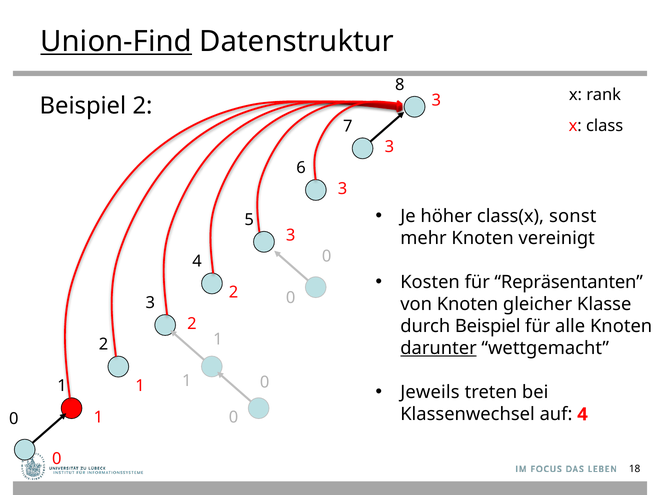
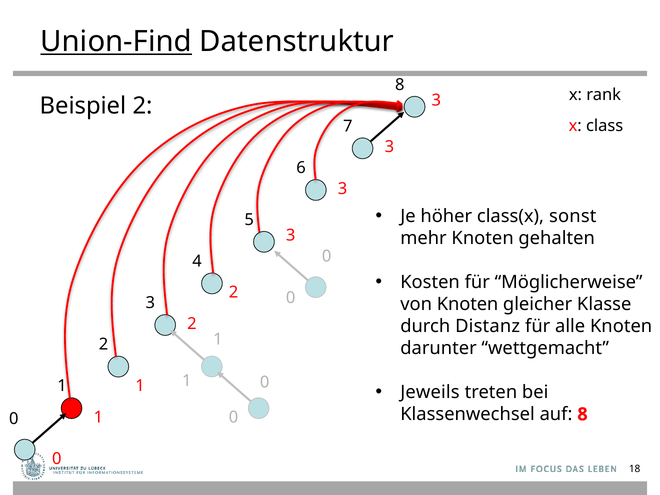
vereinigt: vereinigt -> gehalten (557, 238)
Repräsentanten: Repräsentanten -> Möglicherweise (569, 282)
Beispiel: Beispiel -> Distanz (488, 326)
darunter underline: present -> none (438, 348)
auf 4: 4 -> 8 (583, 414)
